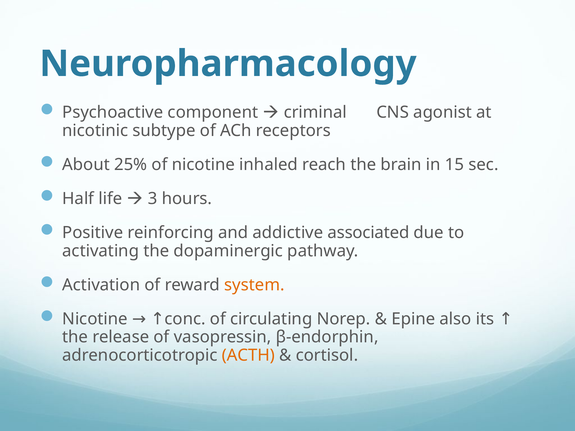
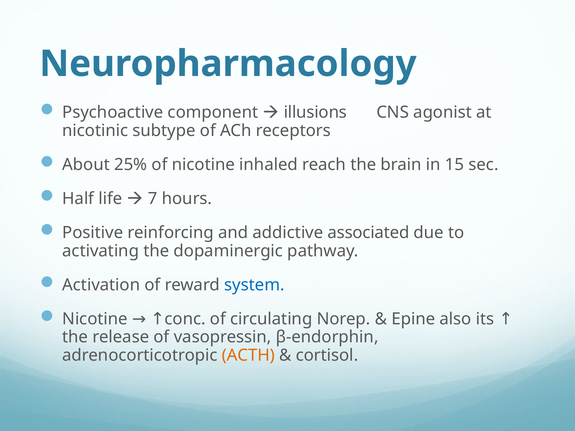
criminal: criminal -> illusions (315, 112)
3: 3 -> 7 (153, 199)
system colour: orange -> blue (254, 285)
